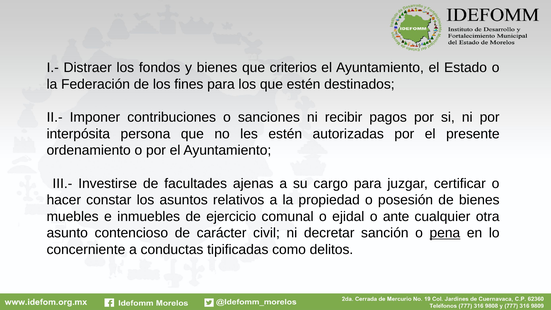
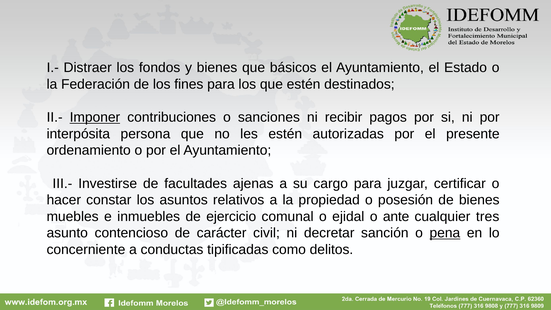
criterios: criterios -> básicos (293, 68)
Imponer underline: none -> present (95, 117)
otra: otra -> tres (488, 216)
